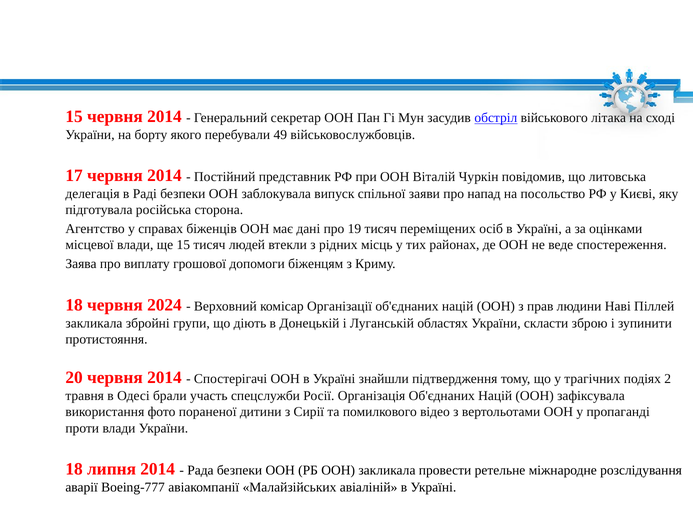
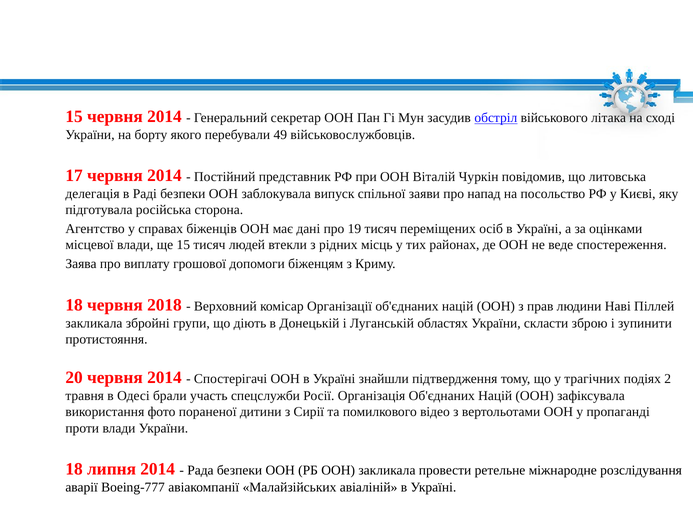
2024: 2024 -> 2018 (164, 305)
